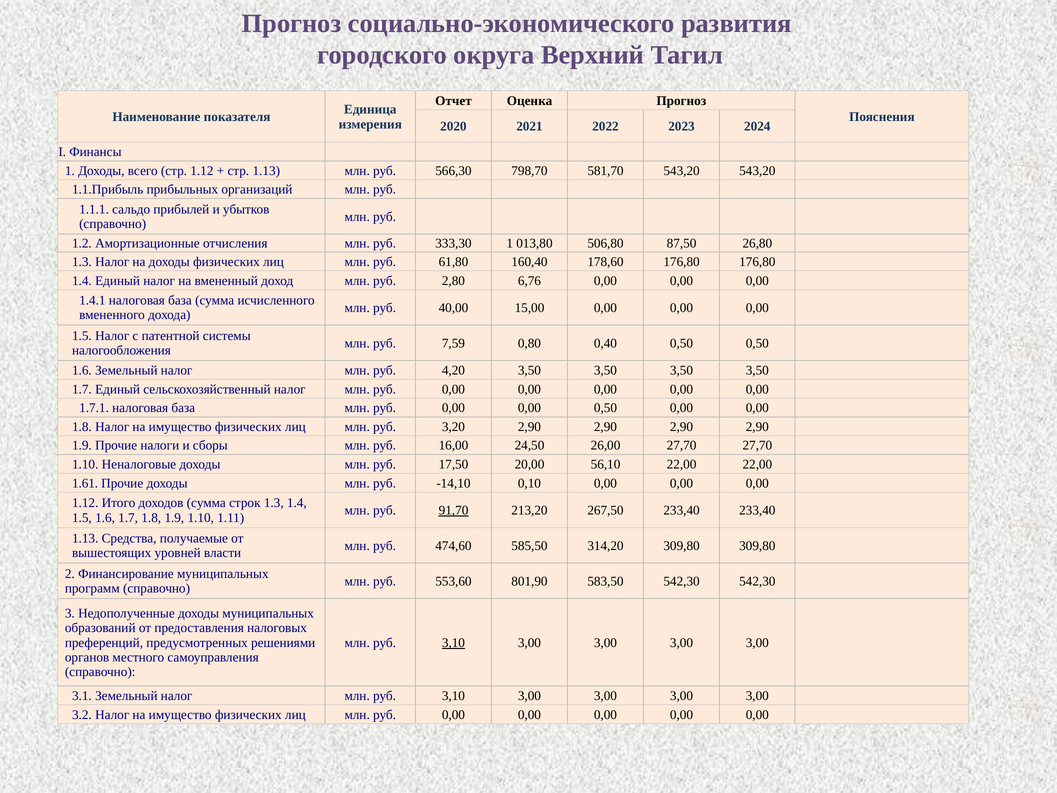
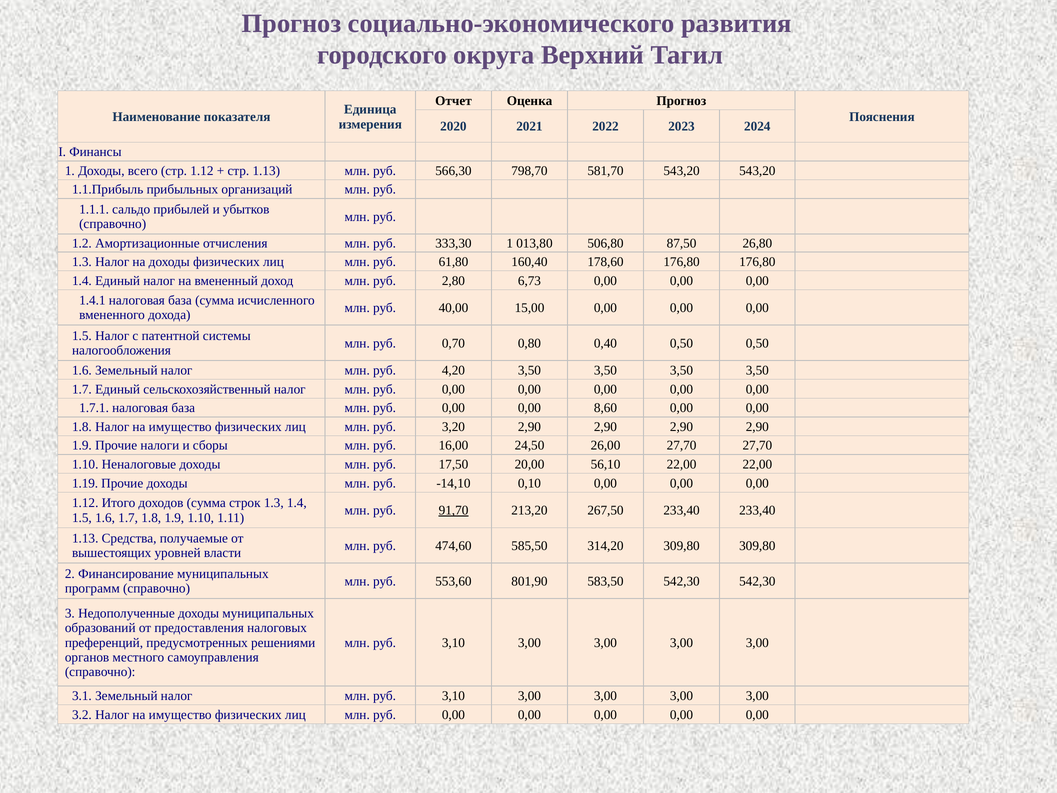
6,76: 6,76 -> 6,73 (529, 281)
7,59: 7,59 -> 0,70 (453, 343)
0,00 0,50: 0,50 -> 8,60 (605, 408)
1.61: 1.61 -> 1.19 (85, 483)
3,10 underline: present -> none (453, 642)
